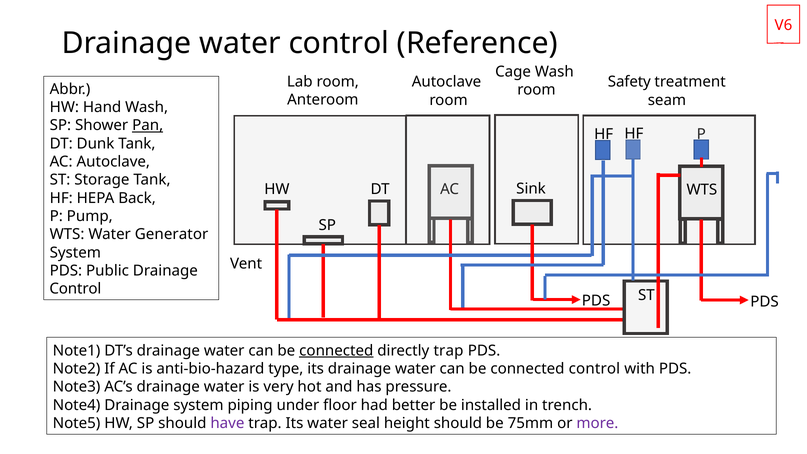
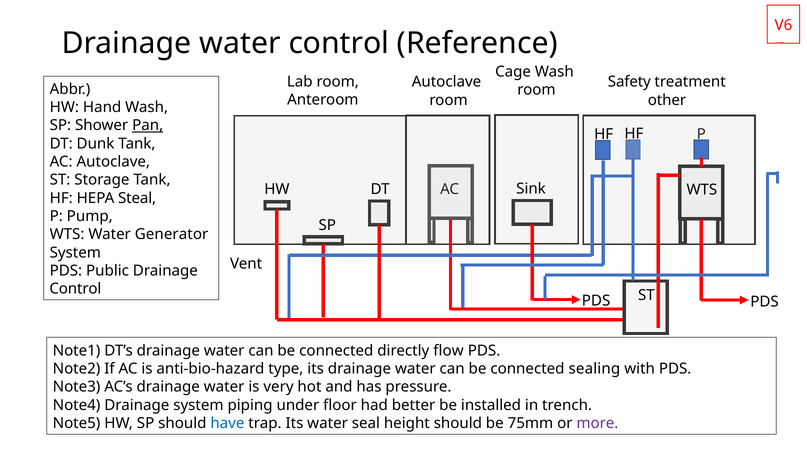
seam: seam -> other (667, 100)
Back: Back -> Steal (137, 198)
connected underline: present -> none (336, 351)
directly trap: trap -> flow (449, 351)
connected control: control -> sealing (594, 369)
have colour: purple -> blue (227, 423)
